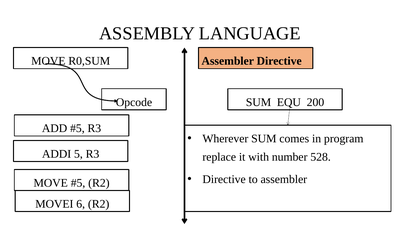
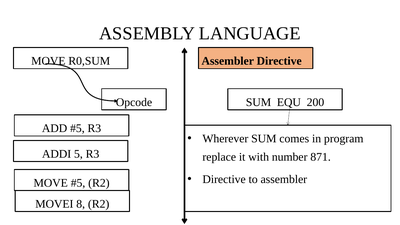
528: 528 -> 871 (321, 157)
6: 6 -> 8 (81, 204)
